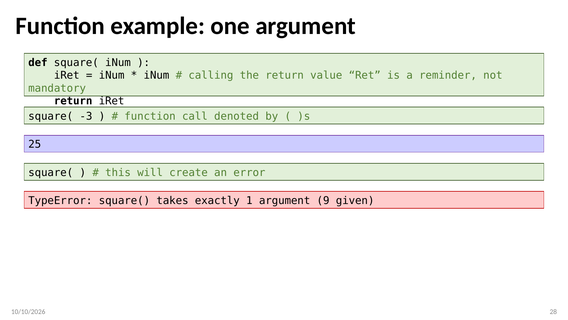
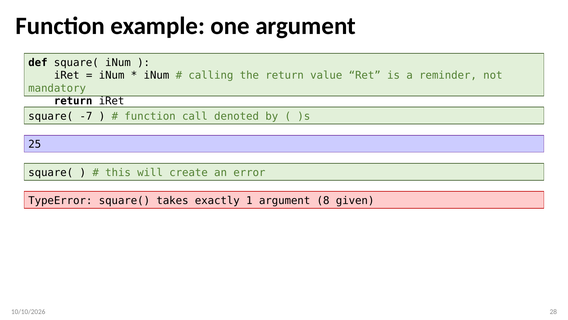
-3: -3 -> -7 (86, 116)
9: 9 -> 8 (323, 200)
